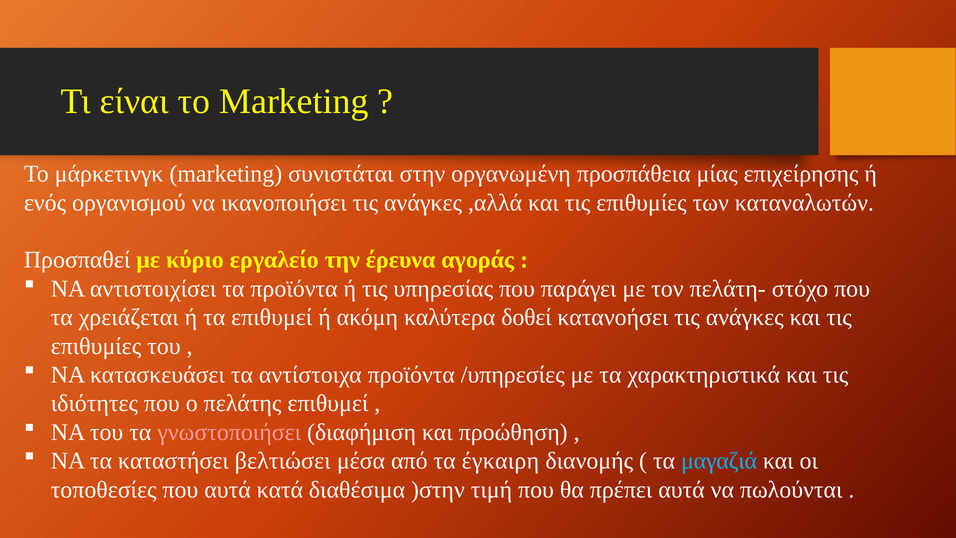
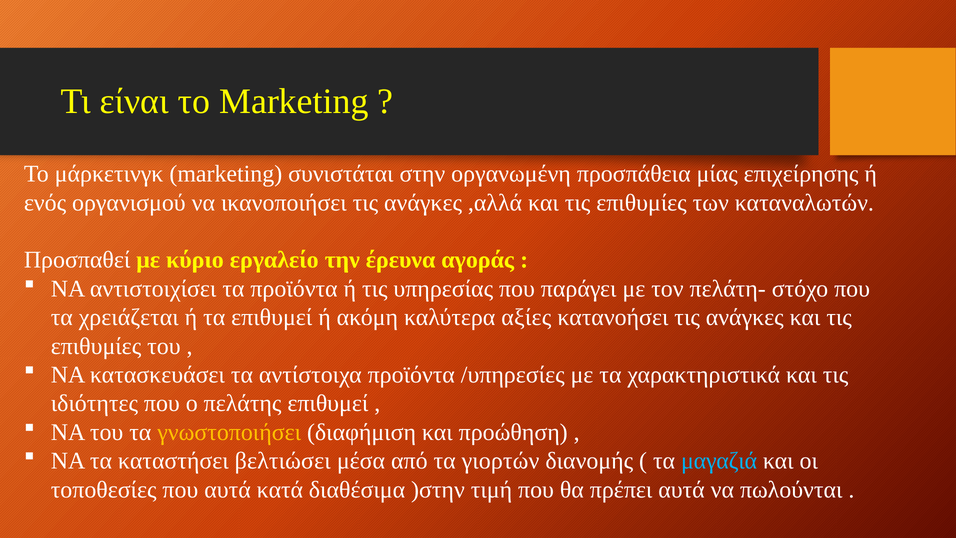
δοθεί: δοθεί -> αξίες (526, 317)
γνωστοποιήσει colour: pink -> yellow (229, 432)
έγκαιρη: έγκαιρη -> γιορτών (500, 461)
